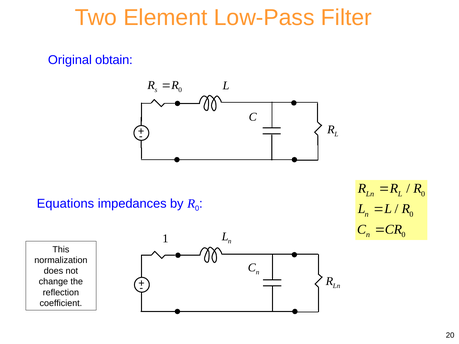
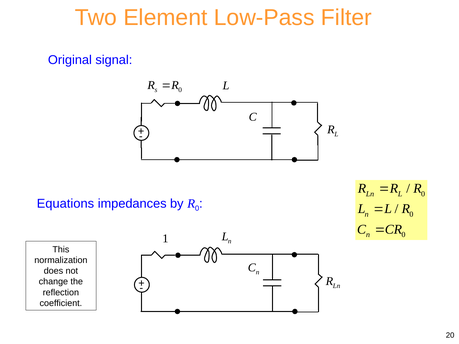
obtain: obtain -> signal (114, 60)
